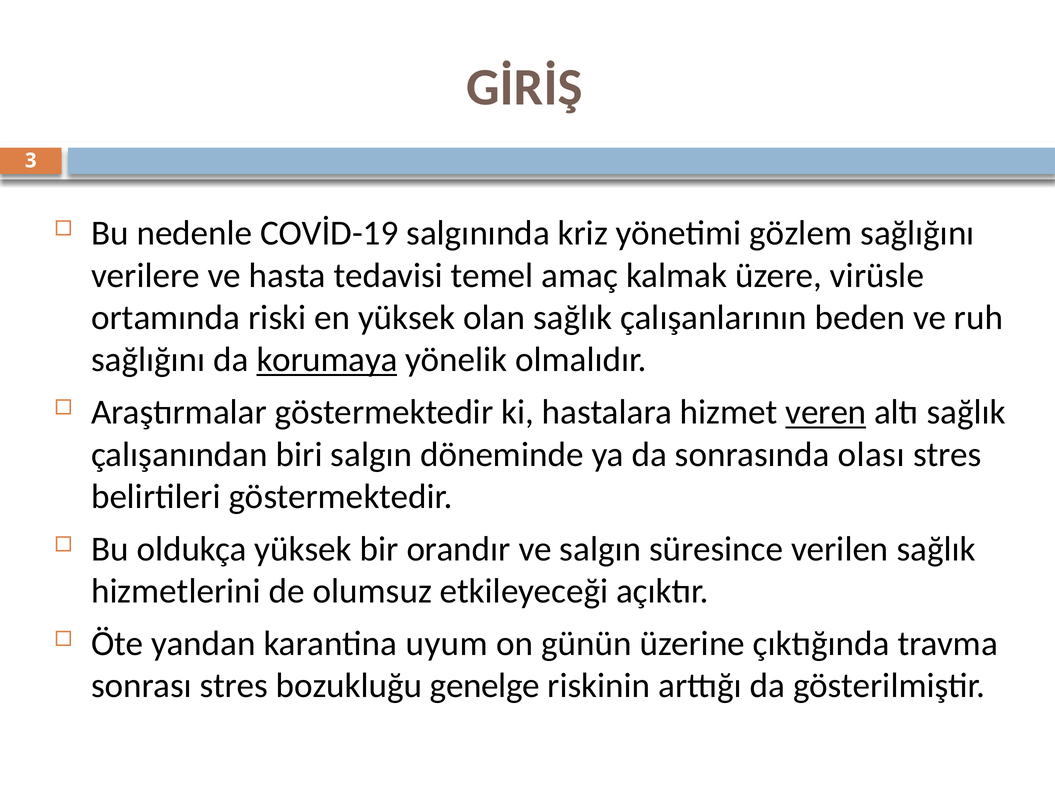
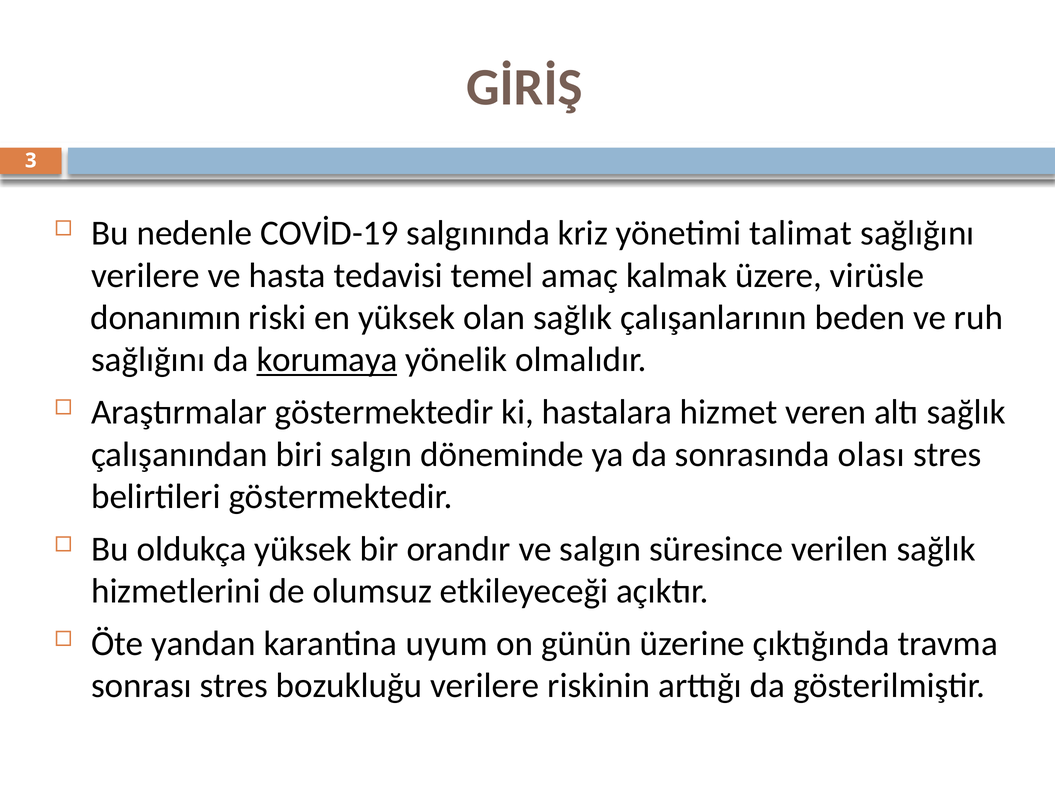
gözlem: gözlem -> talimat (801, 233)
ortamında: ortamında -> donanımın (166, 318)
veren underline: present -> none (826, 412)
bozukluğu genelge: genelge -> verilere (485, 686)
